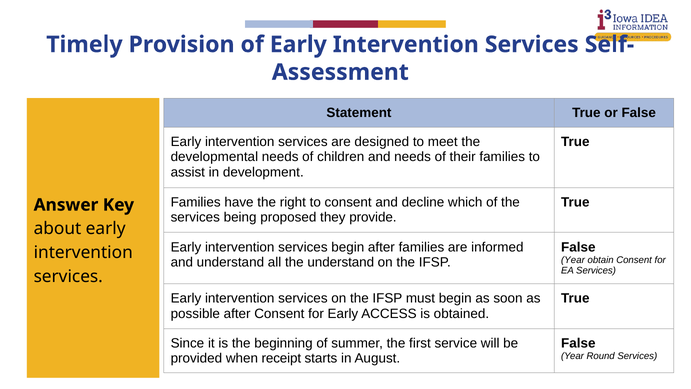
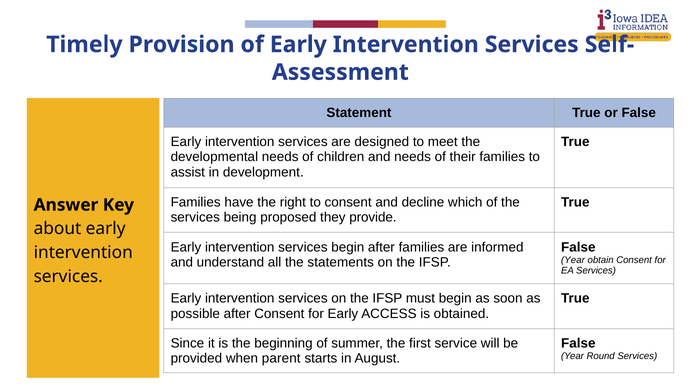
the understand: understand -> statements (341, 262)
receipt: receipt -> parent (281, 358)
